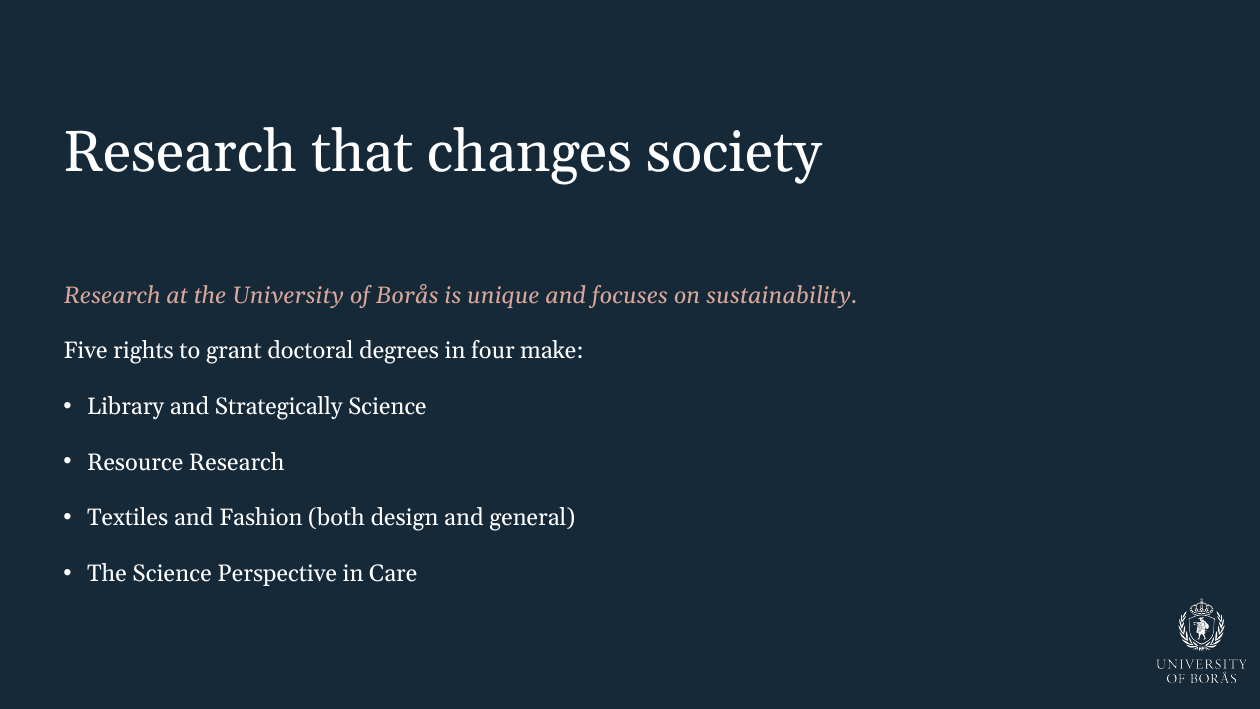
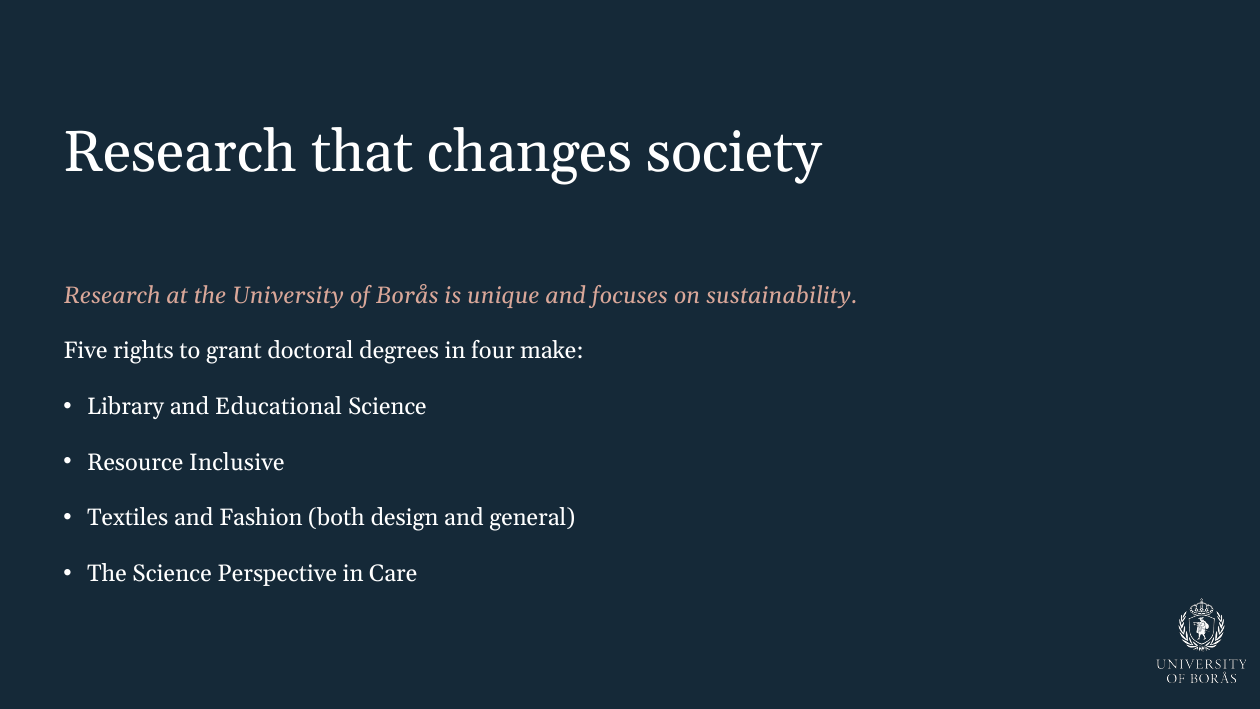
Strategically: Strategically -> Educational (279, 406)
Resource Research: Research -> Inclusive (237, 462)
